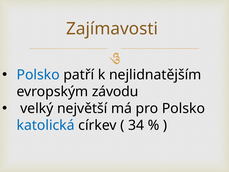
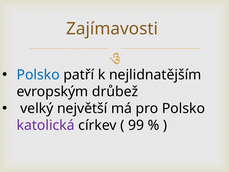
závodu: závodu -> drůbež (115, 92)
katolická colour: blue -> purple (46, 125)
34: 34 -> 99 (136, 125)
